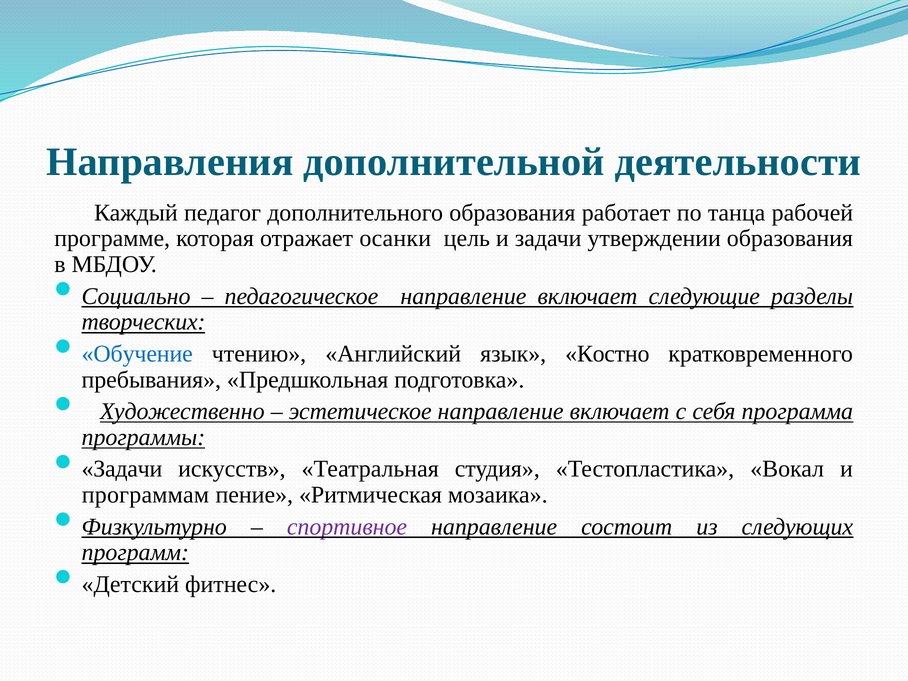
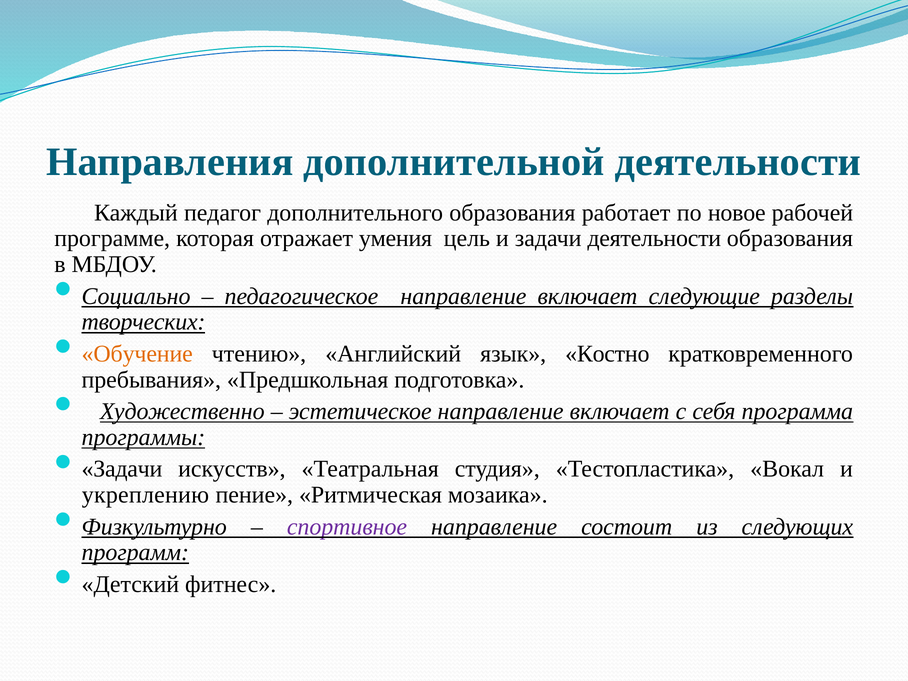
танца: танца -> новое (737, 213)
осанки: осанки -> умения (396, 239)
задачи утверждении: утверждении -> деятельности (654, 239)
Обучение colour: blue -> orange (137, 354)
программам: программам -> укреплению (145, 495)
